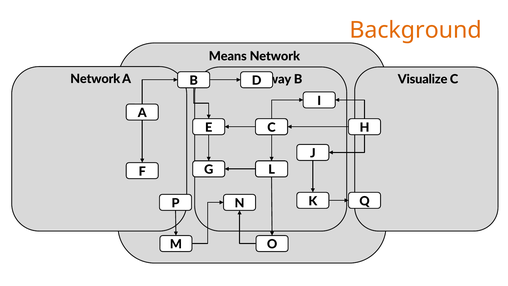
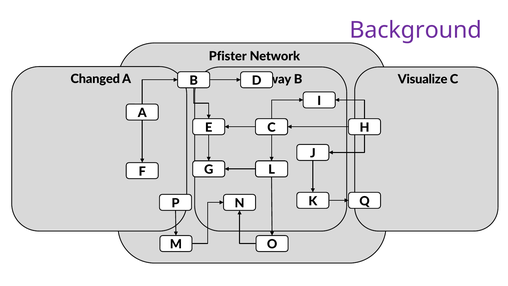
Background colour: orange -> purple (416, 30)
Means: Means -> Pfister (228, 56)
Network: Network -> Changed (95, 79)
